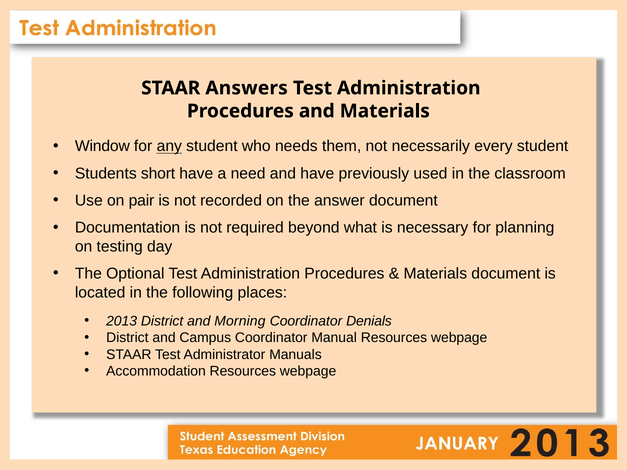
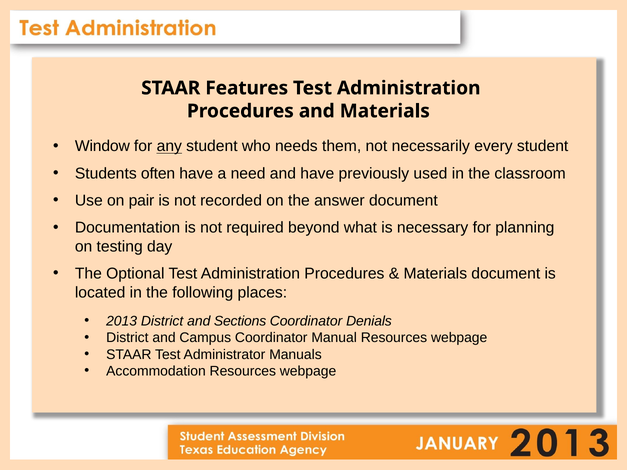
Answers: Answers -> Features (247, 88)
short: short -> often (158, 174)
Morning: Morning -> Sections (240, 321)
